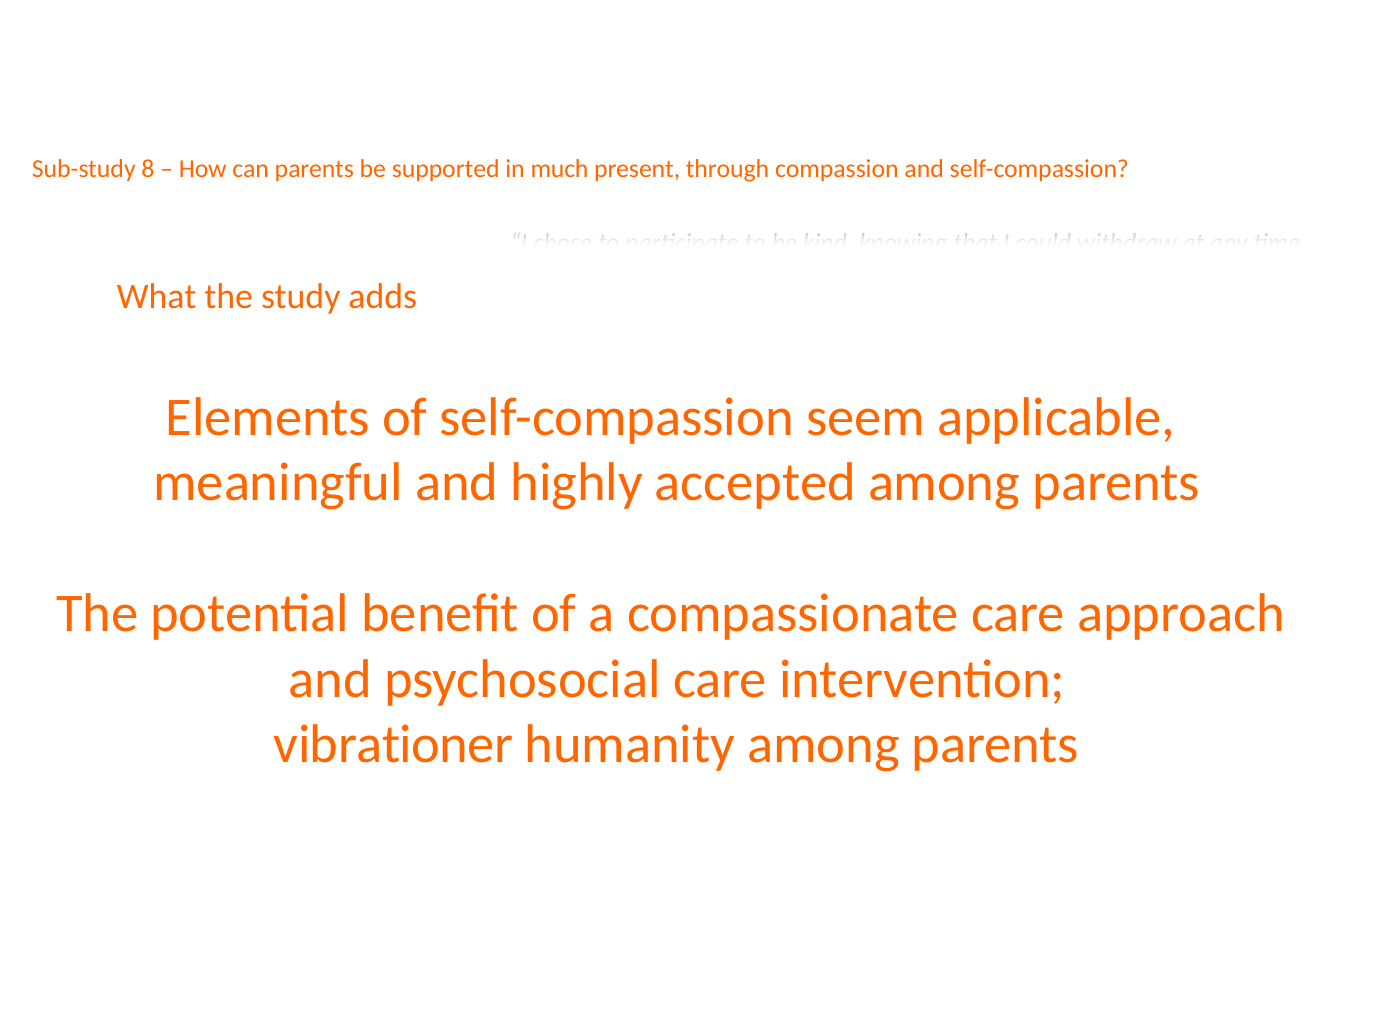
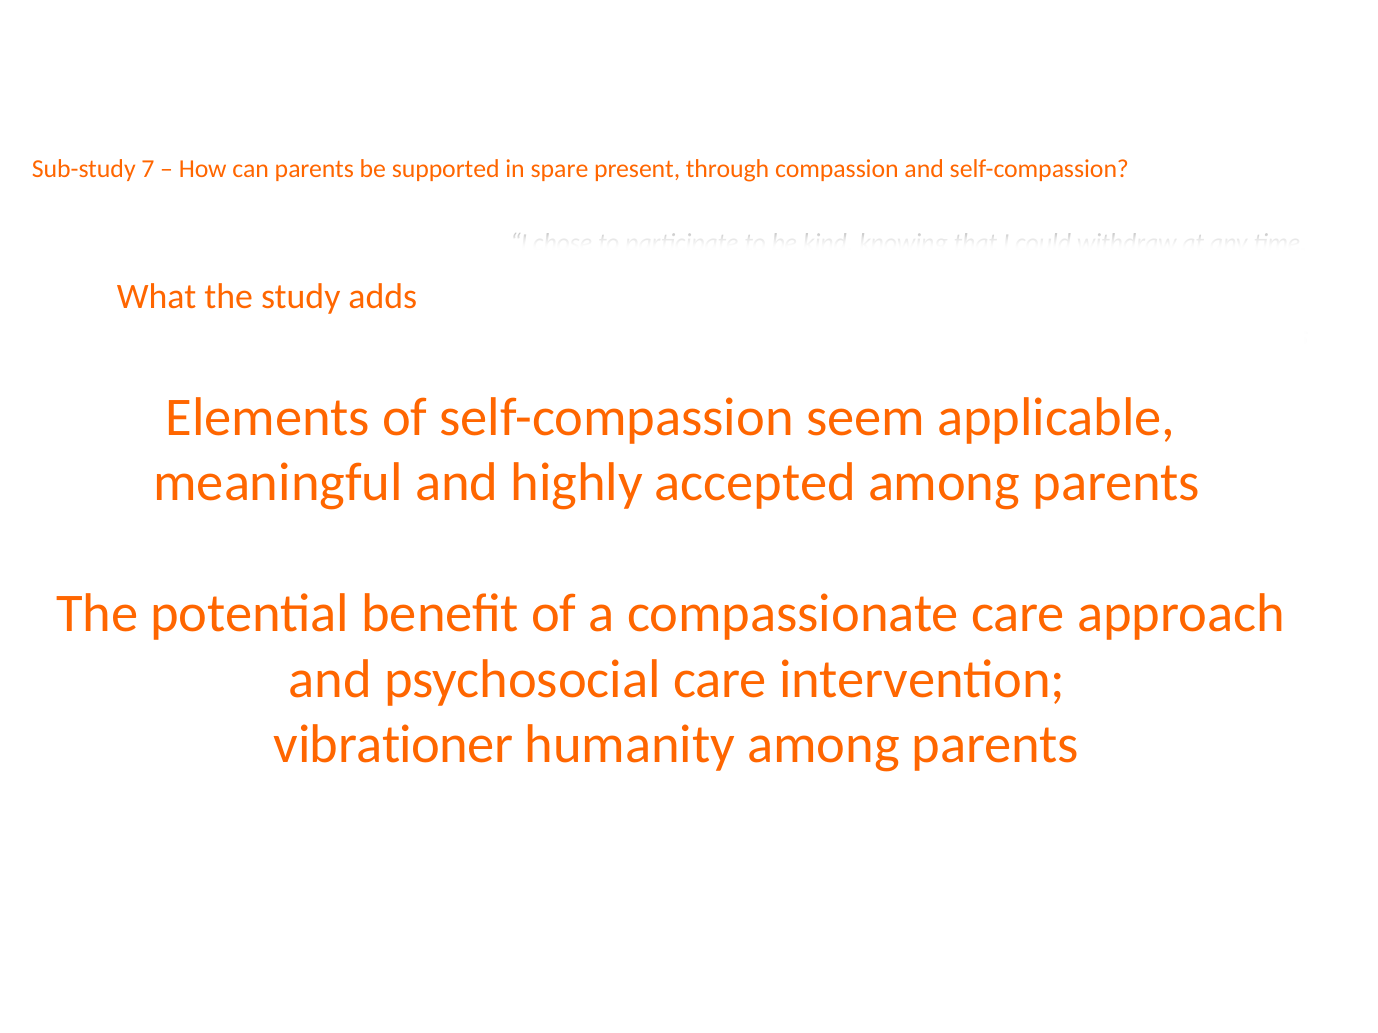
8: 8 -> 7 (148, 169)
in much: much -> spare (559, 169)
